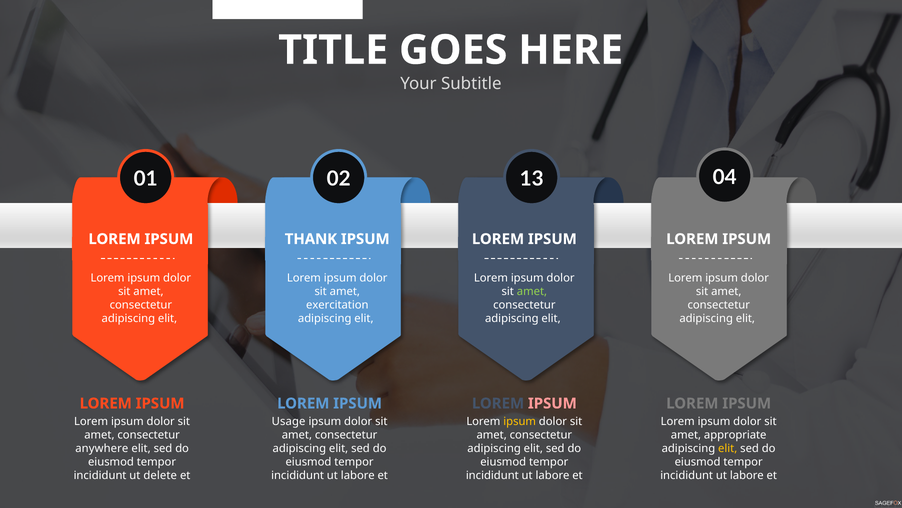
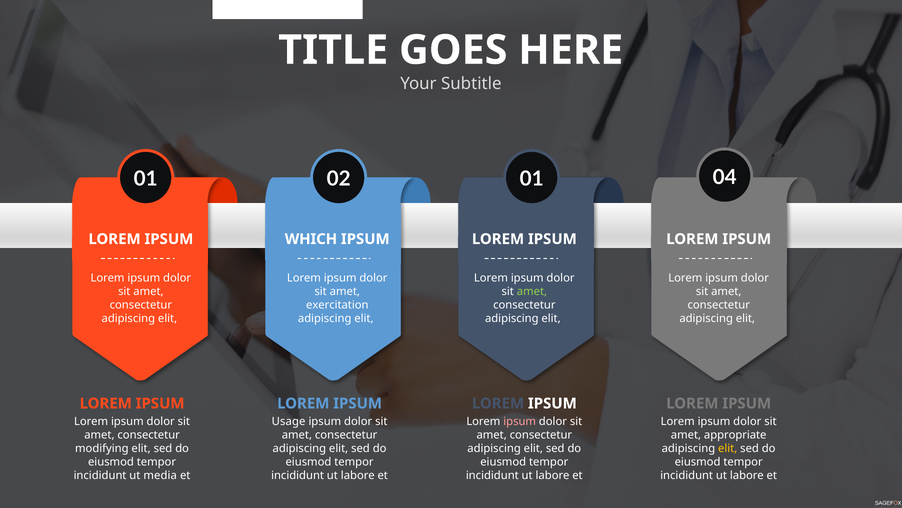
02 13: 13 -> 01 (532, 179)
THANK: THANK -> WHICH (311, 239)
IPSUM colour: pink -> white (552, 403)
ipsum colour: yellow -> pink (520, 421)
anywhere: anywhere -> modifying (102, 448)
delete: delete -> media (160, 475)
